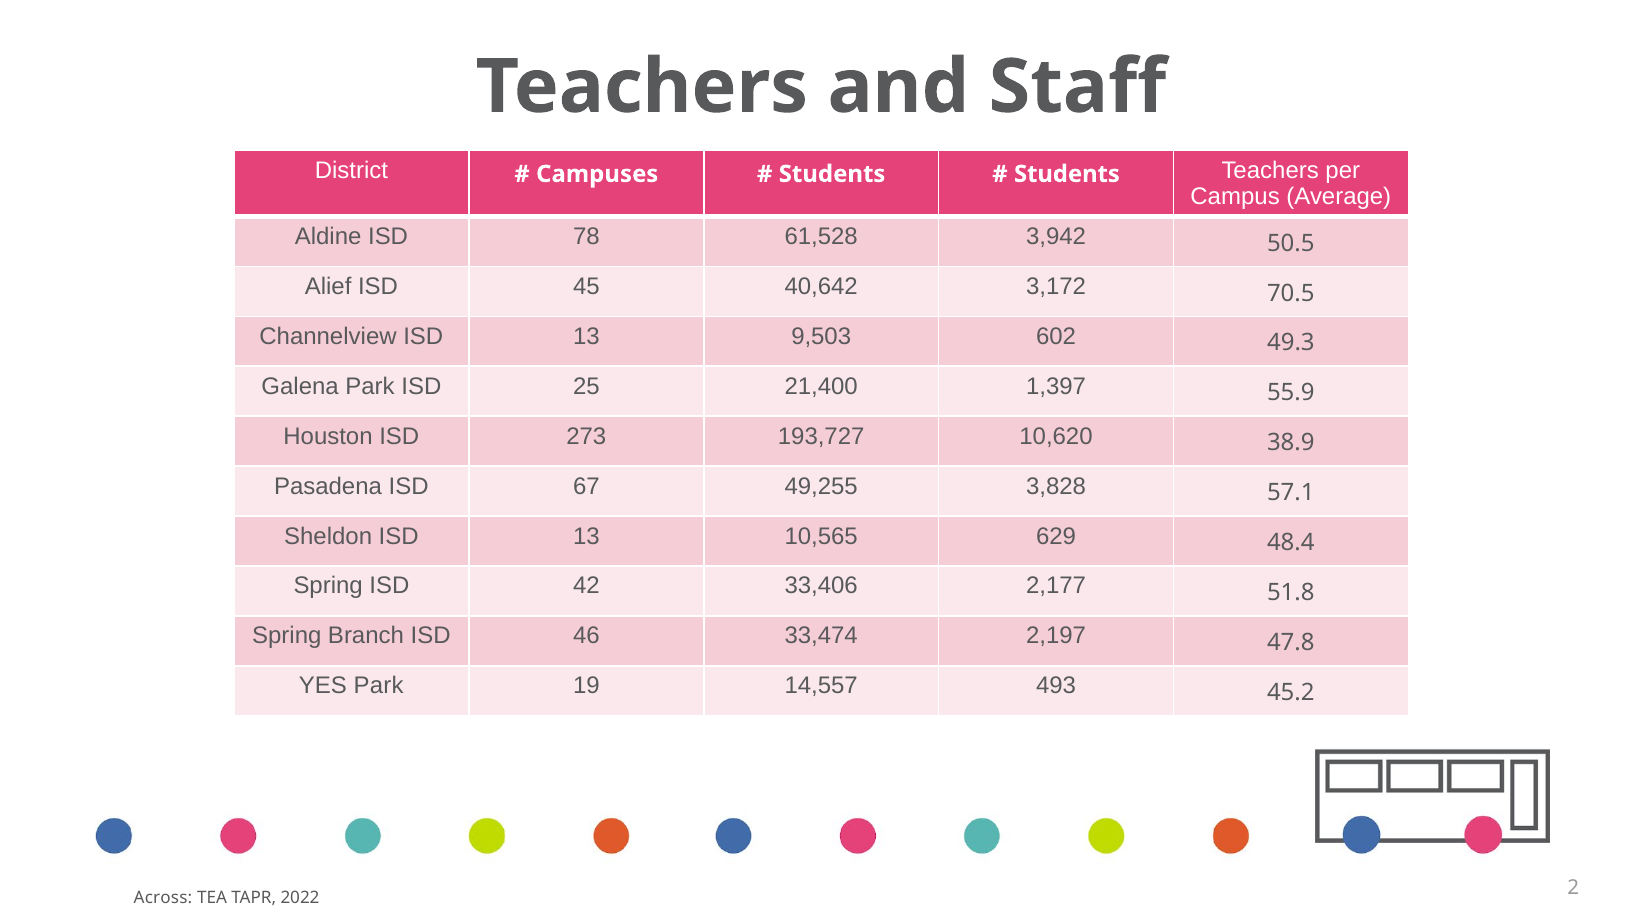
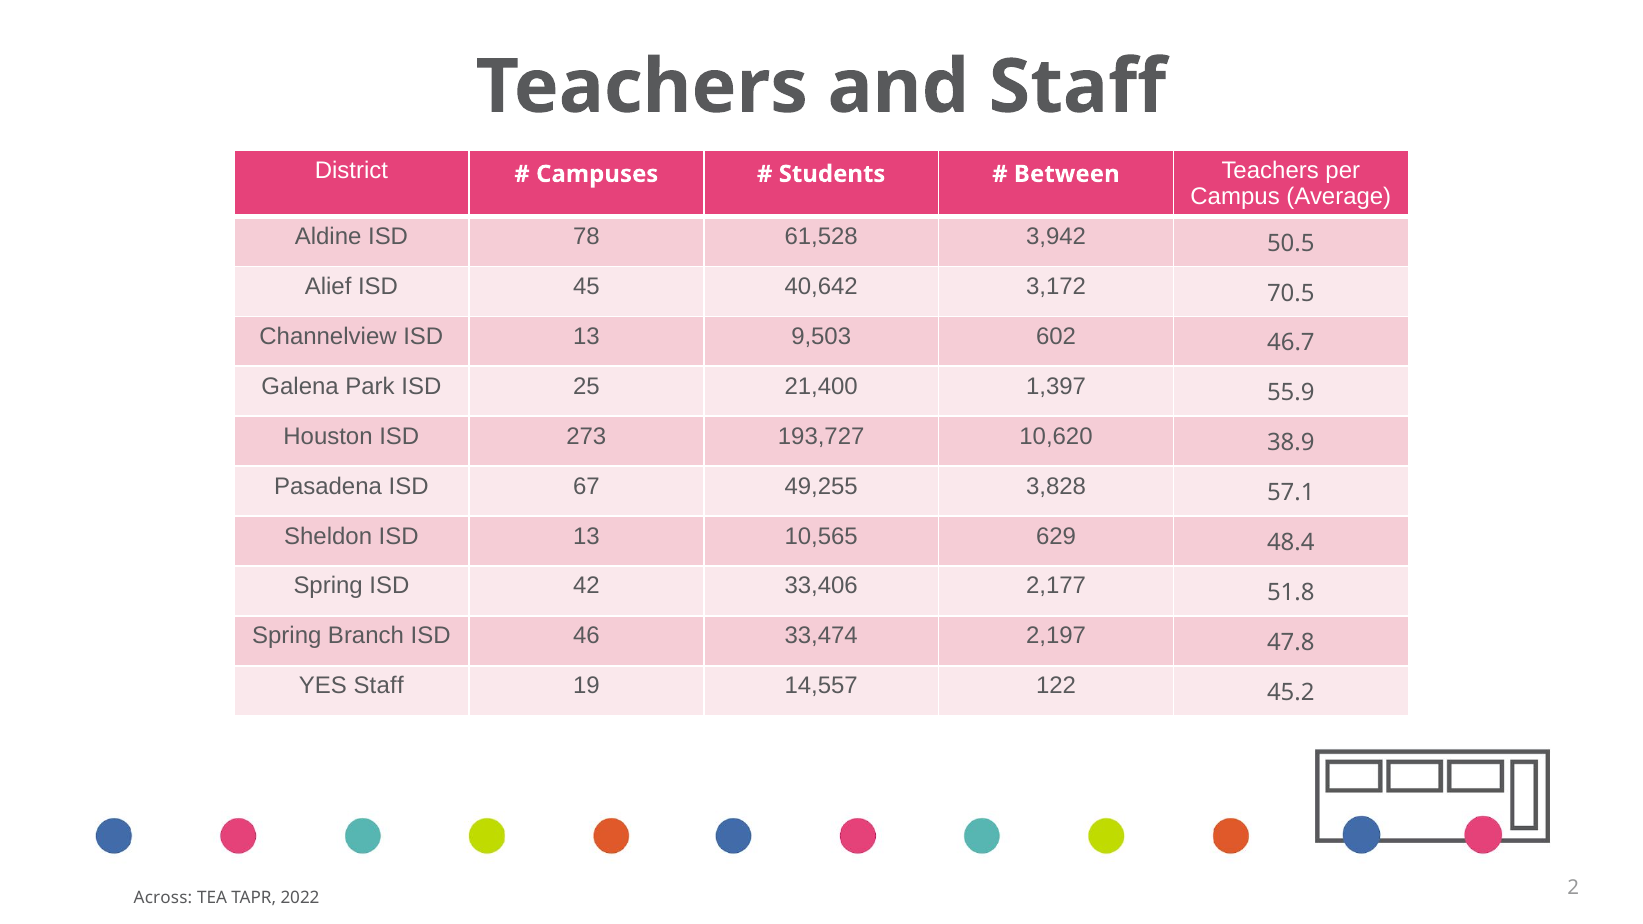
Students: Students -> Between (1067, 174)
49.3: 49.3 -> 46.7 (1291, 343)
YES Park: Park -> Staff (379, 686)
493: 493 -> 122 (1056, 686)
